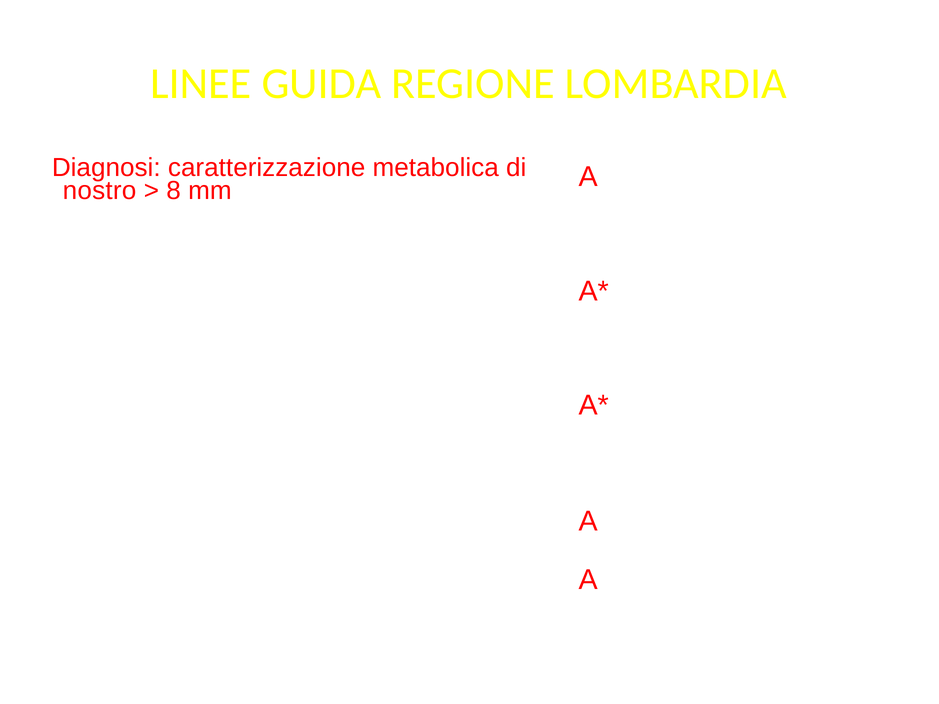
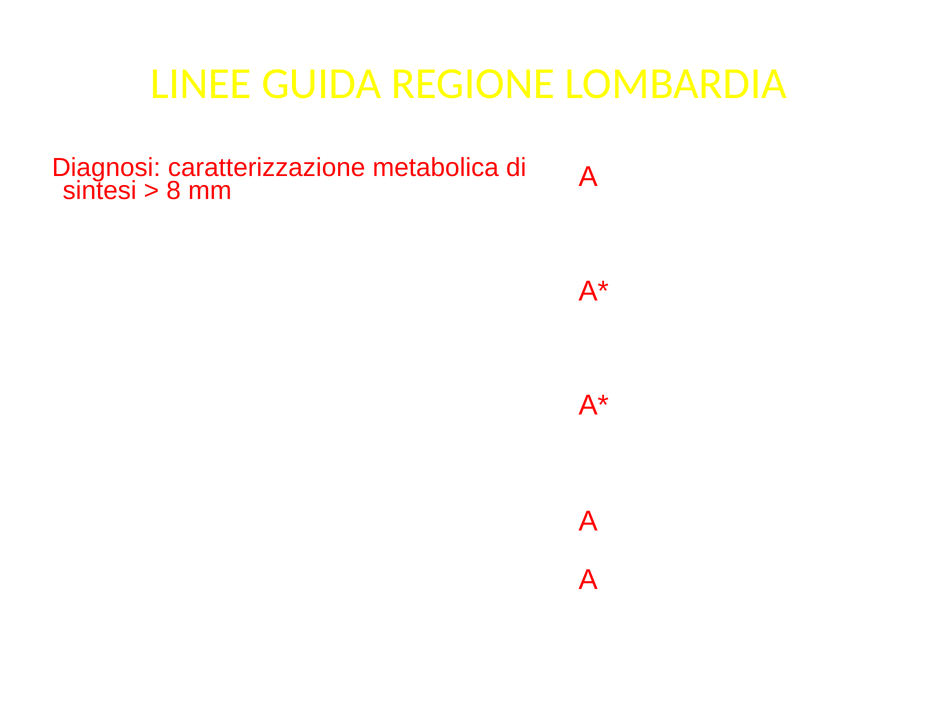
nostro: nostro -> sintesi (100, 191)
